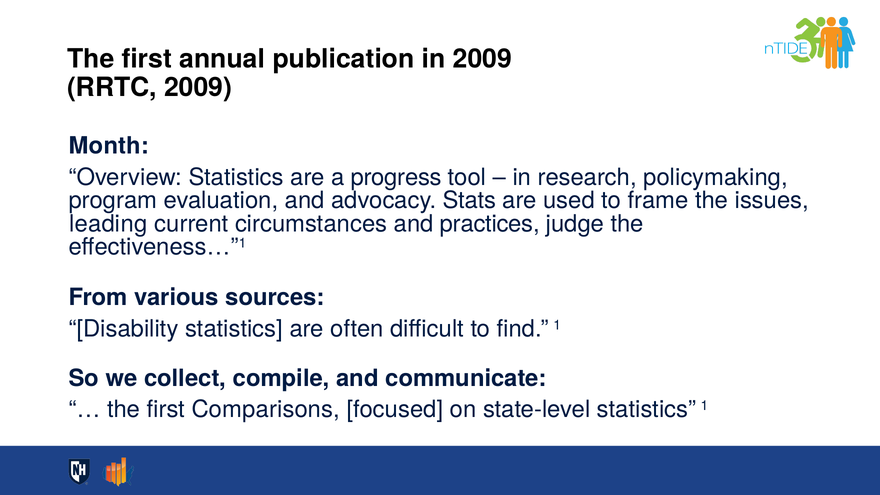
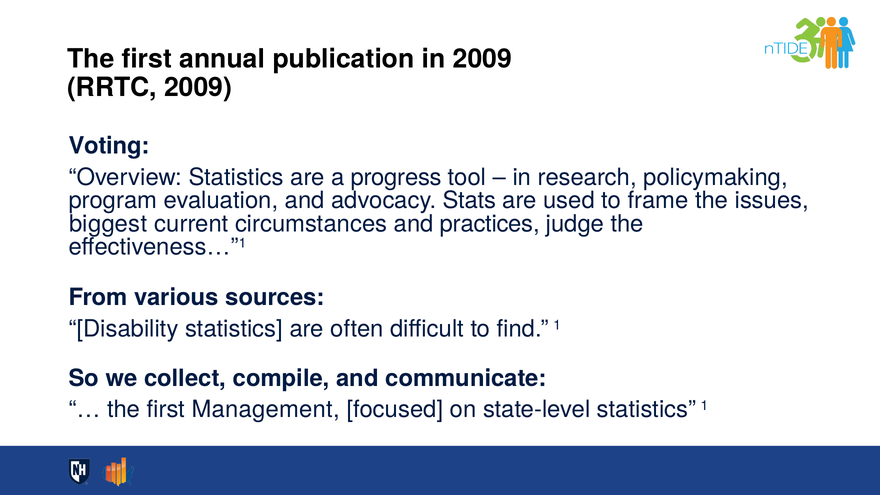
Month: Month -> Voting (109, 146)
leading: leading -> biggest (108, 224)
Comparisons: Comparisons -> Management (266, 410)
